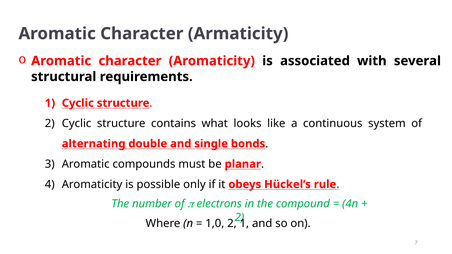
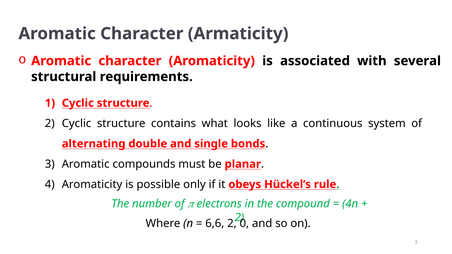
1,0: 1,0 -> 6,6 (215, 224)
2 1: 1 -> 0 (244, 224)
